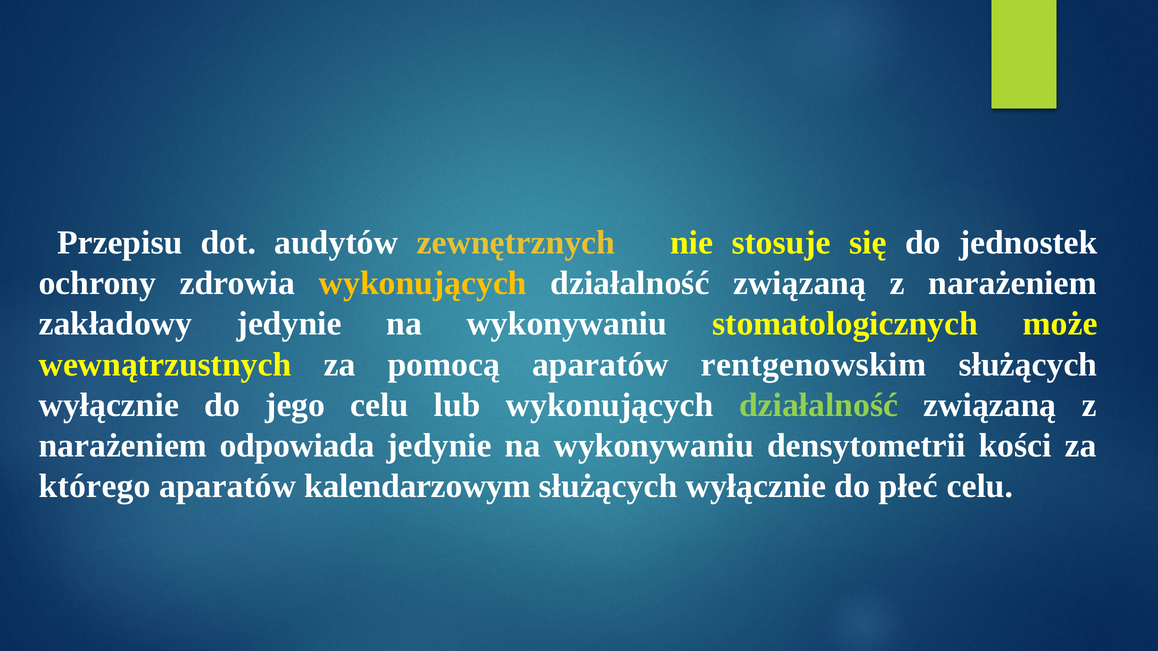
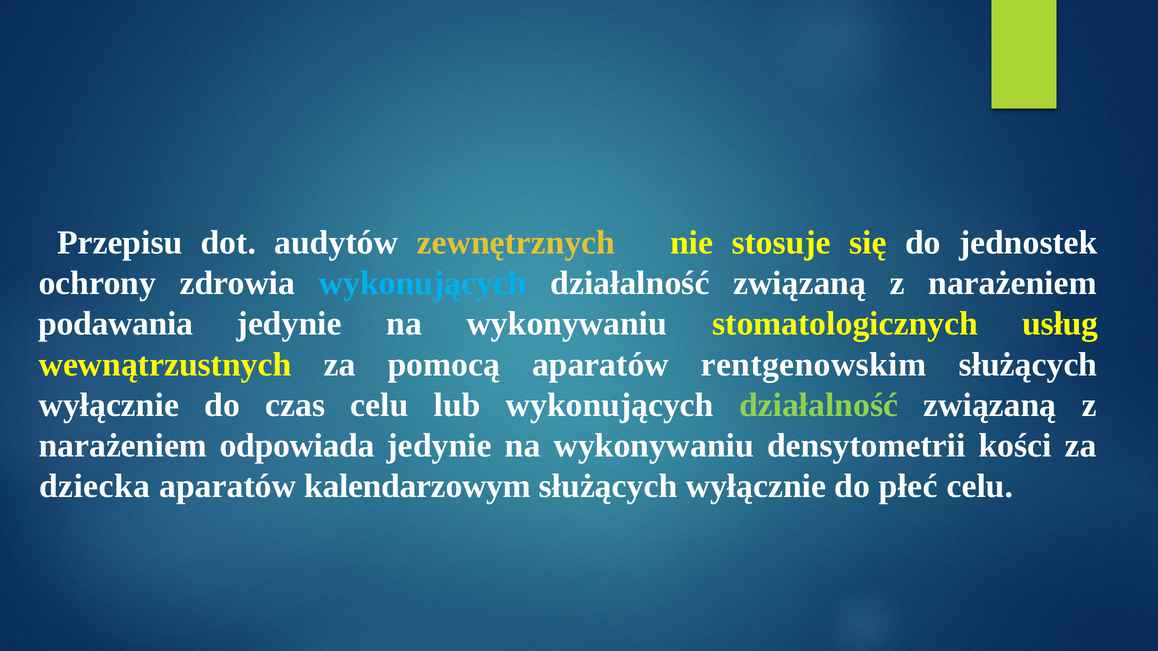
wykonujących colour: yellow -> light blue (423, 283)
zakładowy: zakładowy -> podawania (116, 324)
może: może -> usług (1060, 324)
jego: jego -> czas (295, 405)
którego: którego -> dziecka (95, 486)
